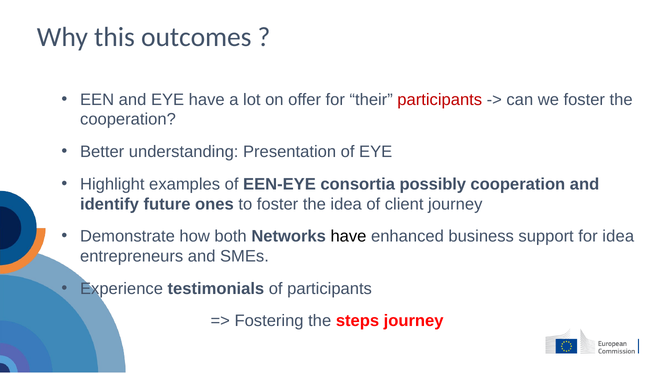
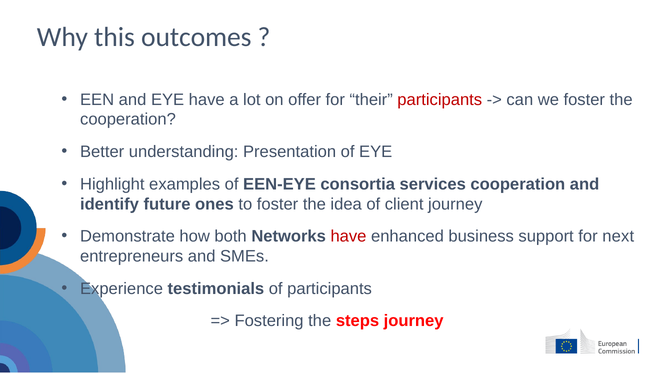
possibly: possibly -> services (433, 184)
have colour: black -> red (348, 236)
for idea: idea -> next (618, 236)
